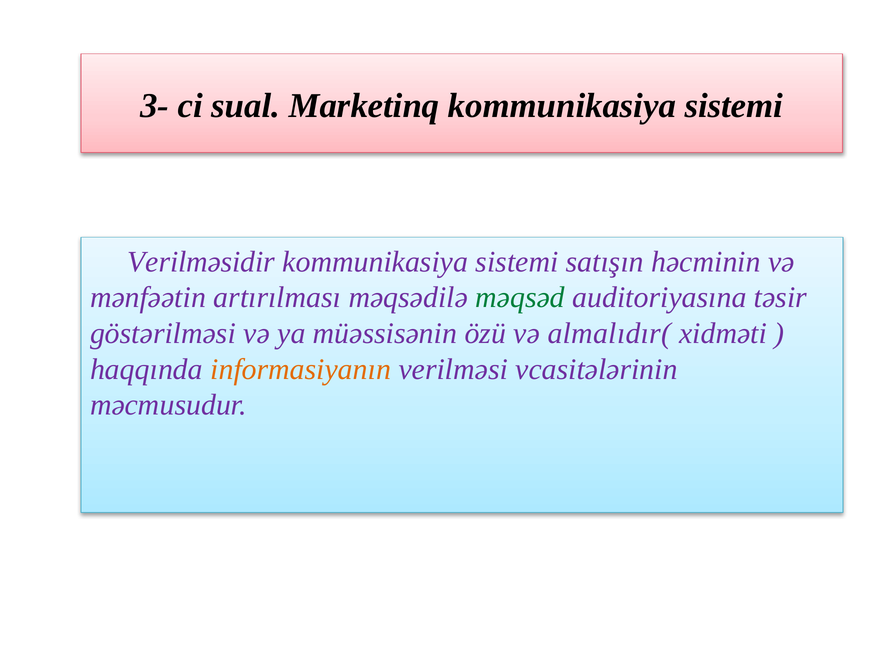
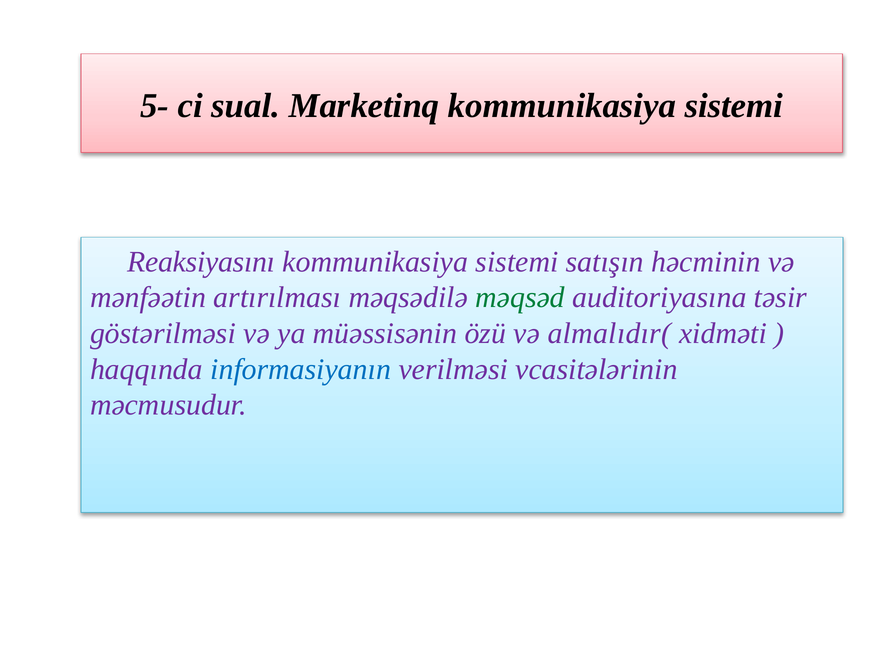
3-: 3- -> 5- (155, 106)
Verilməsidir: Verilməsidir -> Reaksiyasını (201, 262)
informasiyanın colour: orange -> blue (301, 369)
